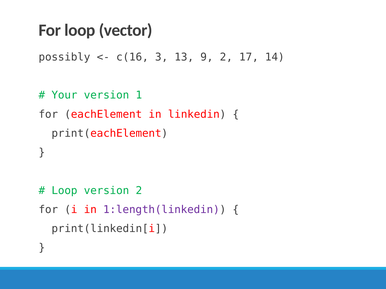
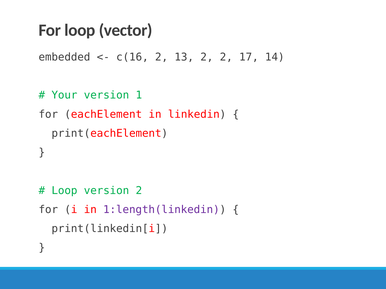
possibly: possibly -> embedded (64, 57)
c(16 3: 3 -> 2 (162, 57)
13 9: 9 -> 2 (207, 57)
